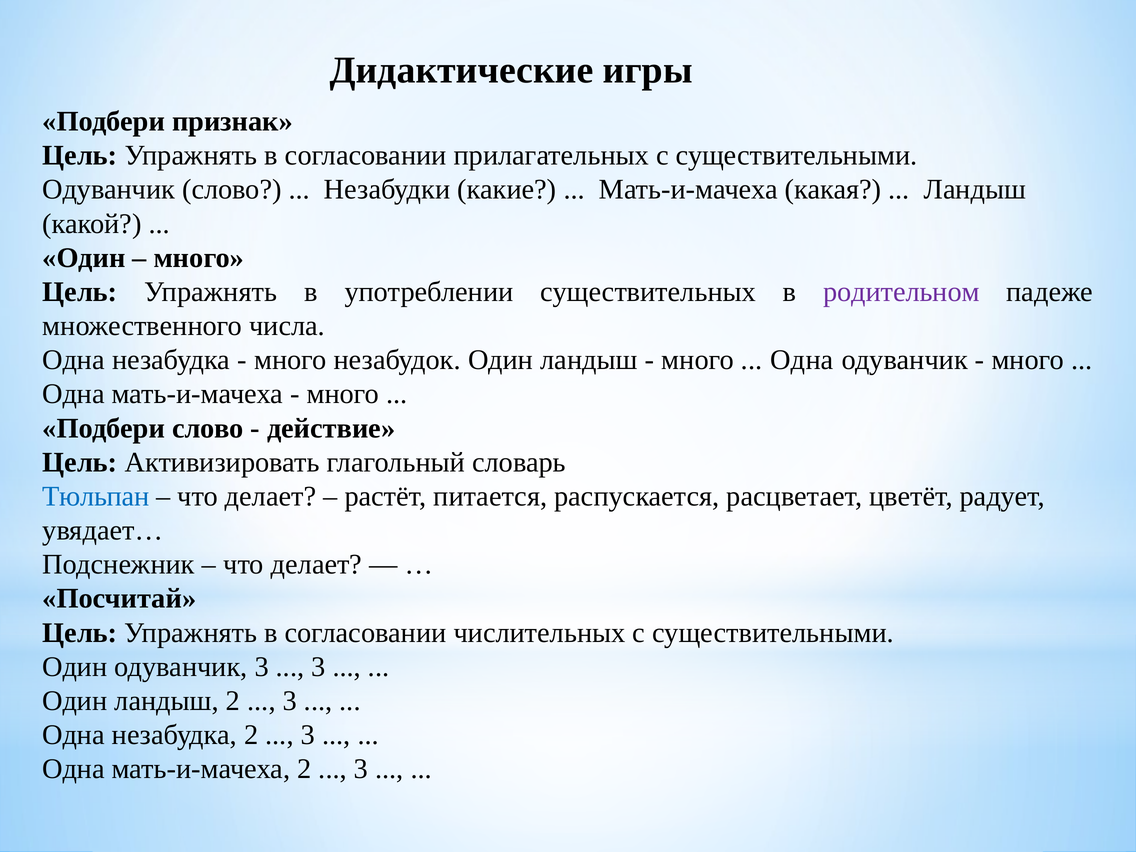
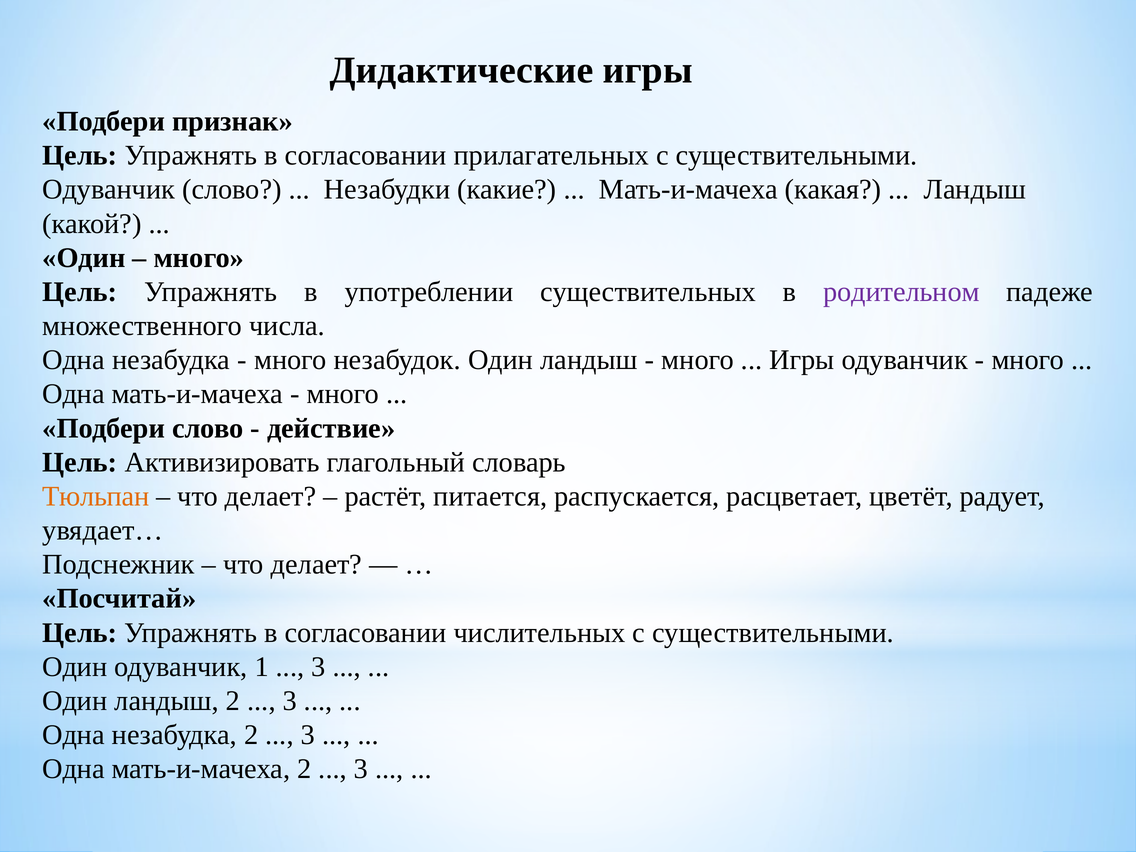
Одна: Одна -> Игры (802, 360)
Тюльпан colour: blue -> orange (96, 496)
одуванчик 3: 3 -> 1 (262, 667)
